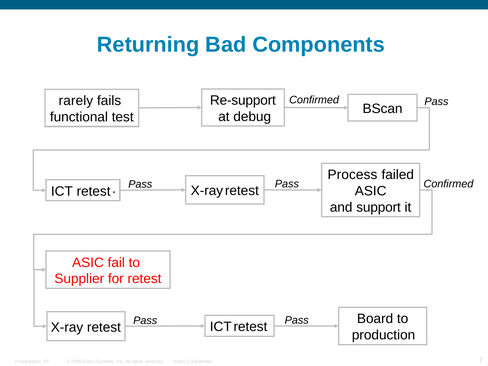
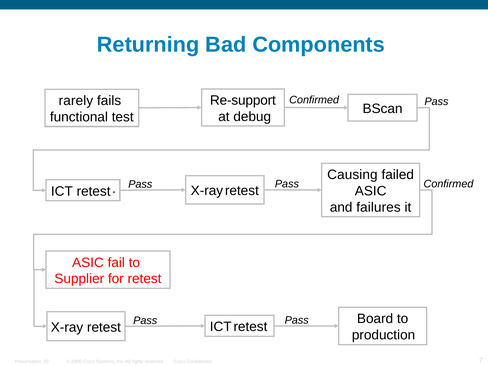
Process: Process -> Causing (352, 175)
support: support -> failures (378, 207)
